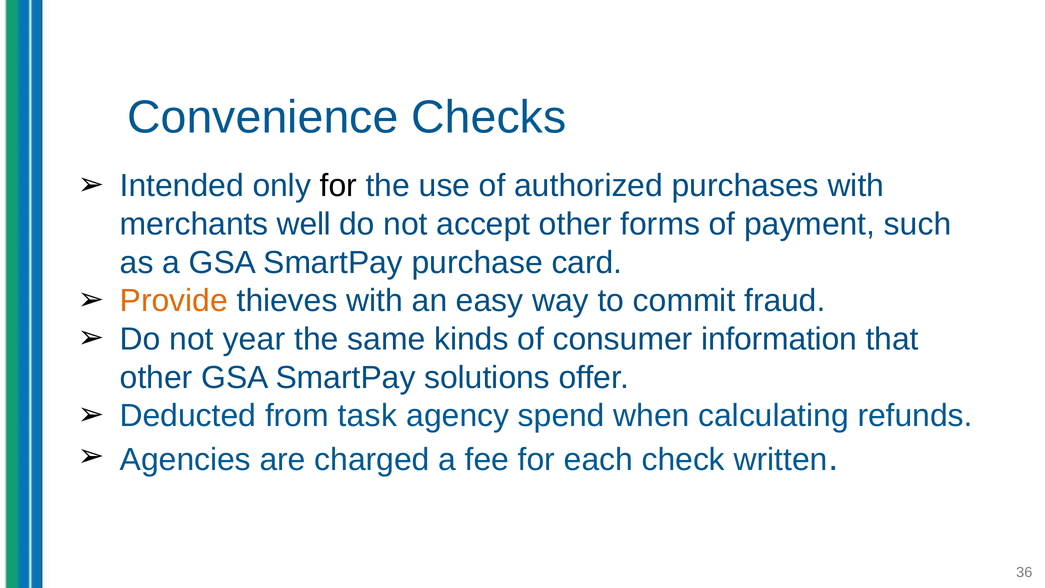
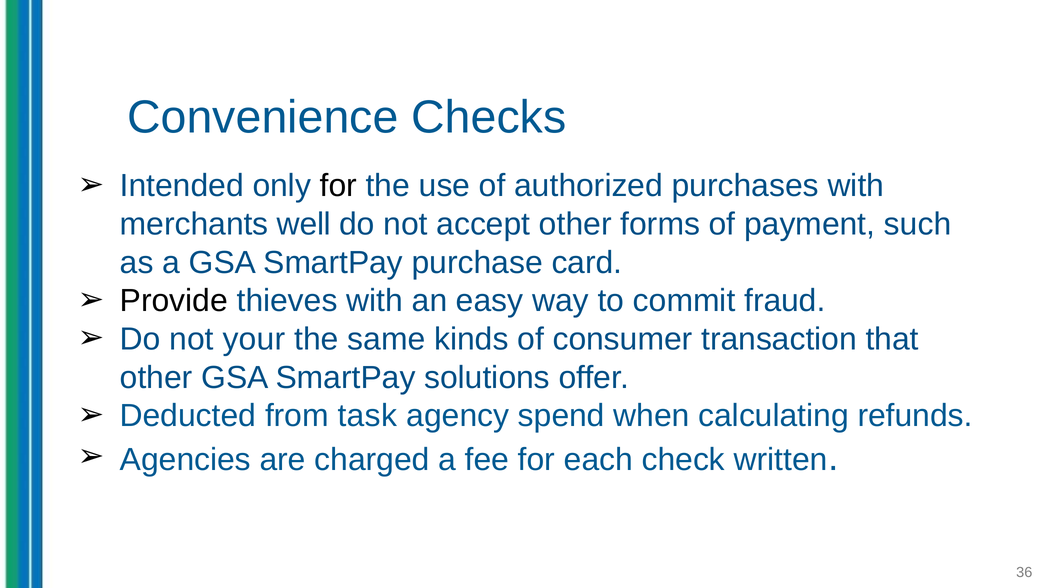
Provide colour: orange -> black (174, 301)
year: year -> your (254, 339)
information: information -> transaction (779, 339)
